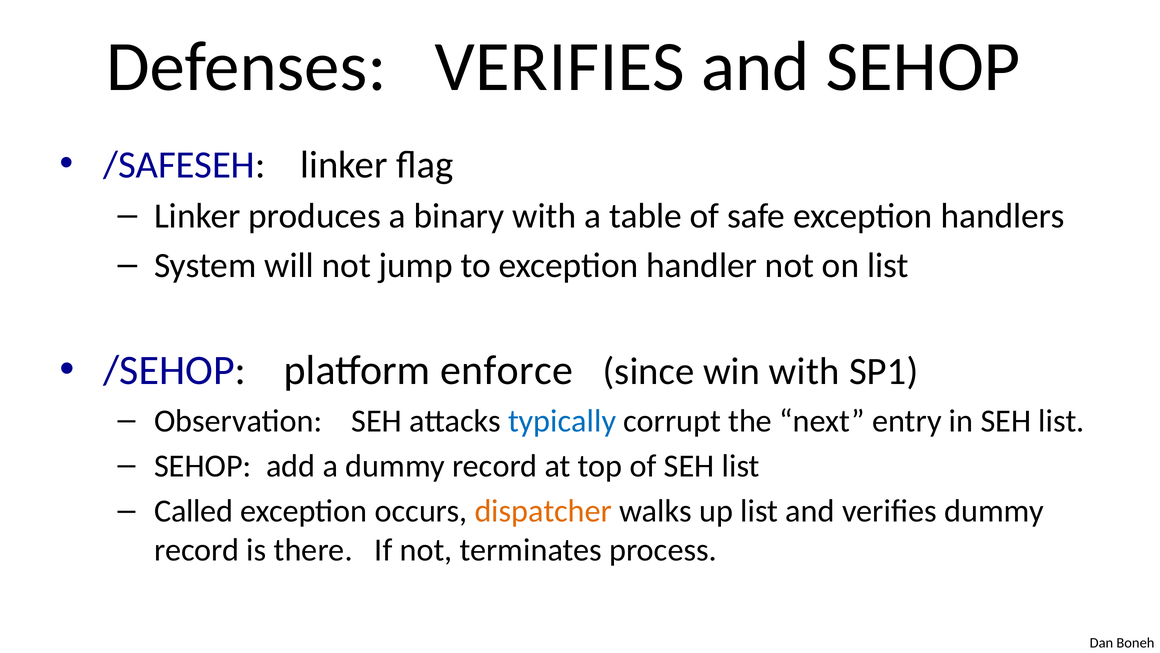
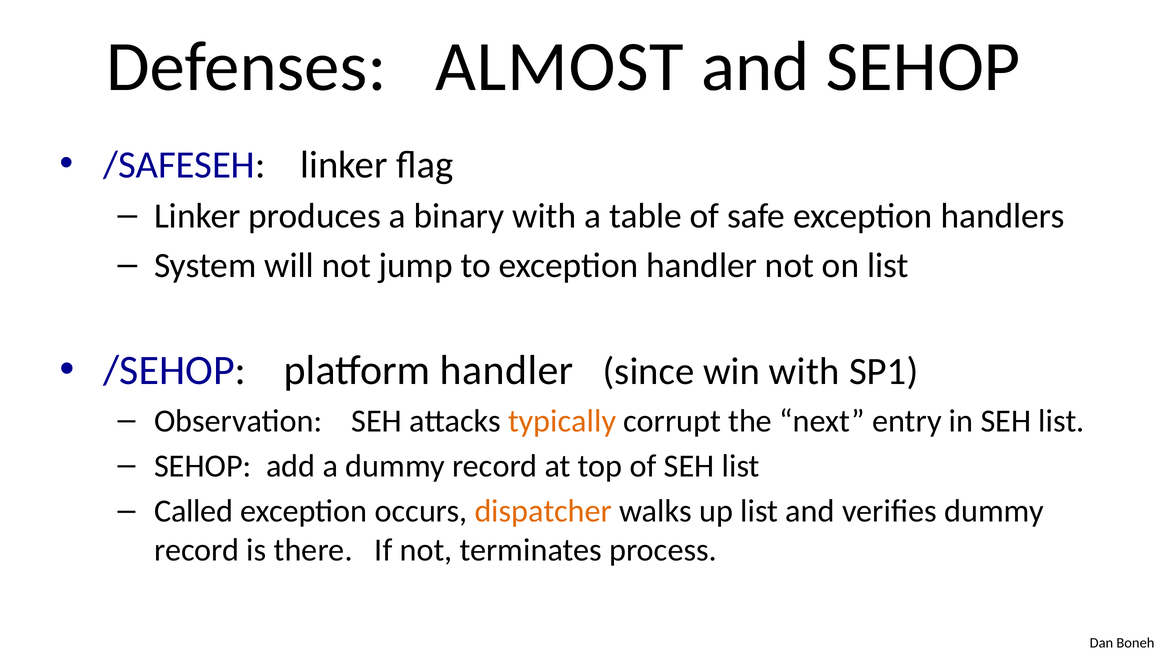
Defenses VERIFIES: VERIFIES -> ALMOST (560, 67)
platform enforce: enforce -> handler (507, 370)
typically colour: blue -> orange (562, 421)
